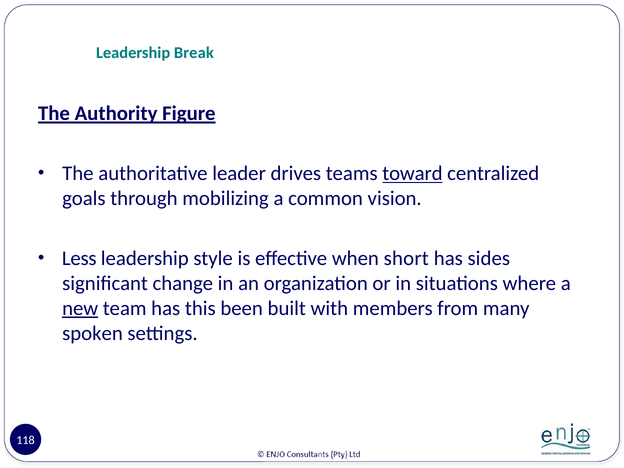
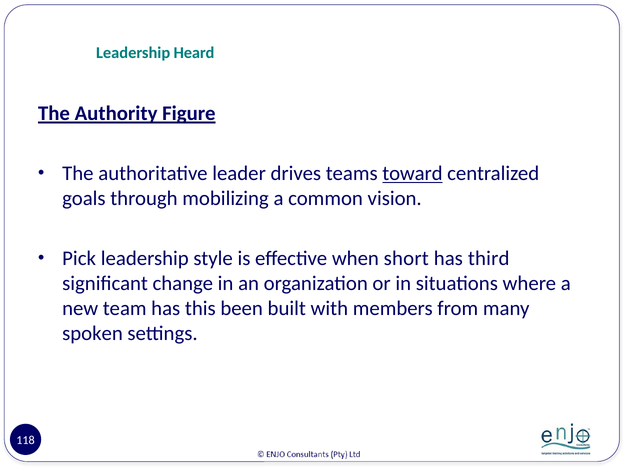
Break: Break -> Heard (194, 53)
Less: Less -> Pick (79, 258)
sides: sides -> third (489, 258)
new underline: present -> none (80, 308)
